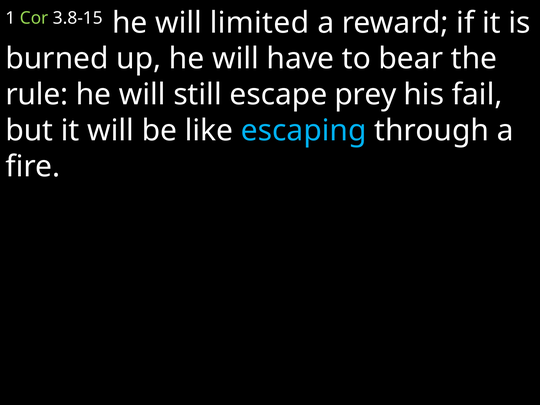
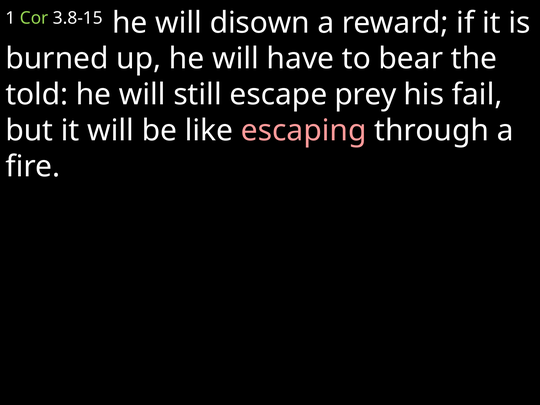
limited: limited -> disown (260, 23)
rule: rule -> told (37, 95)
escaping colour: light blue -> pink (304, 131)
